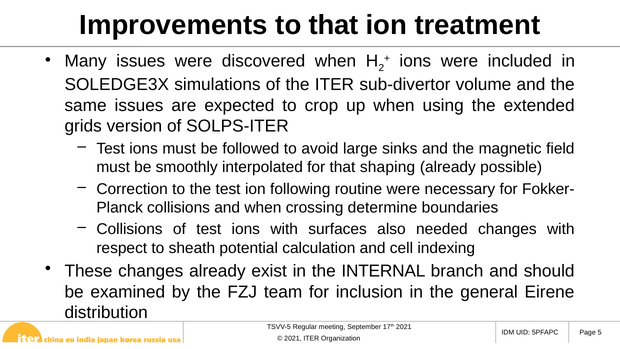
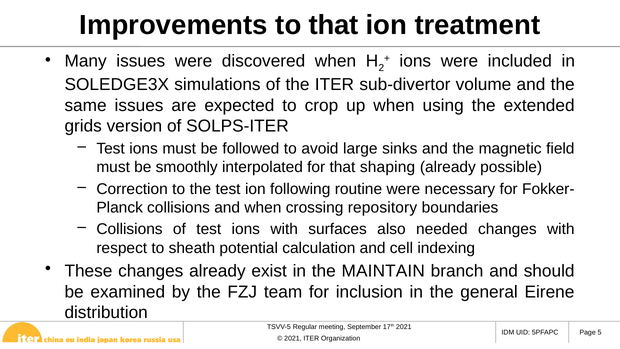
determine: determine -> repository (382, 208)
INTERNAL: INTERNAL -> MAINTAIN (383, 271)
